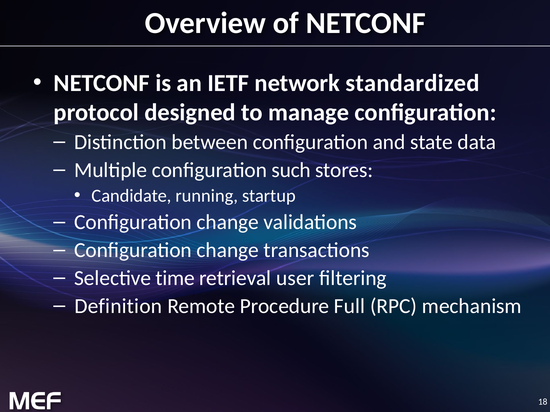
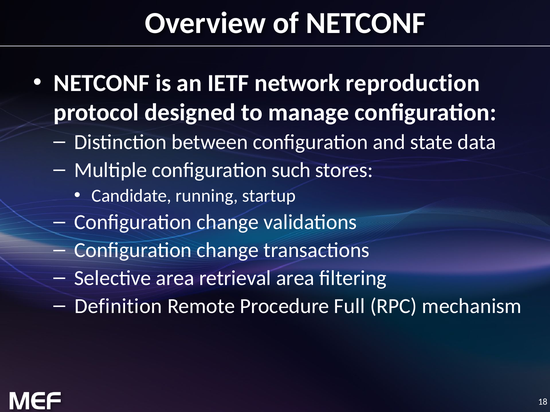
standardized: standardized -> reproduction (413, 83)
Selective time: time -> area (175, 278)
retrieval user: user -> area (295, 278)
